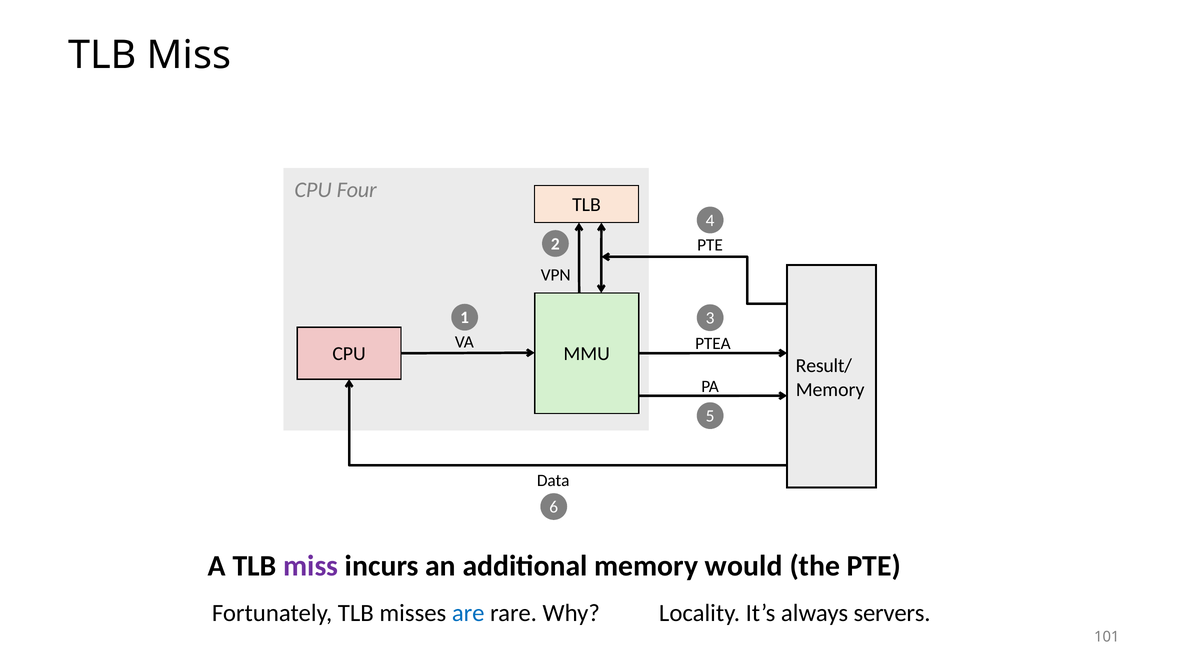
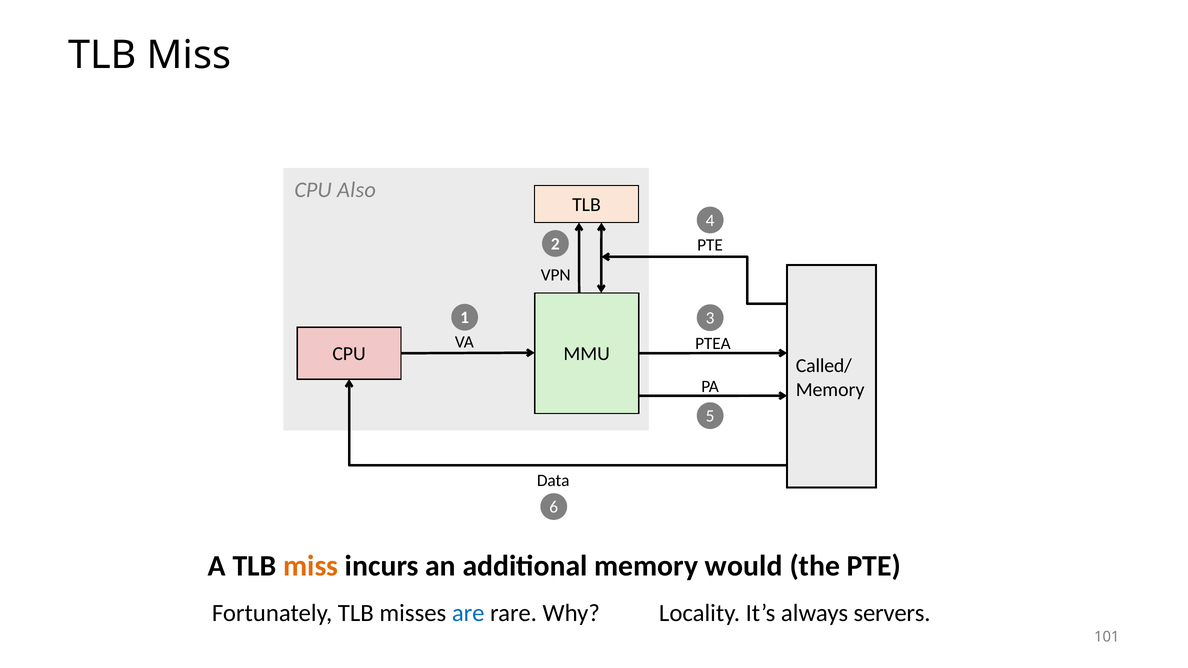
Four: Four -> Also (356, 190)
Result/: Result/ -> Called/ (824, 366)
miss colour: purple -> orange (311, 566)
